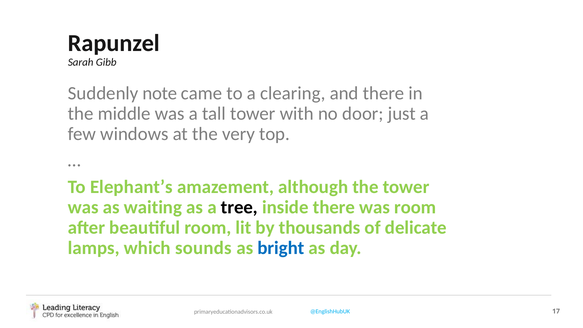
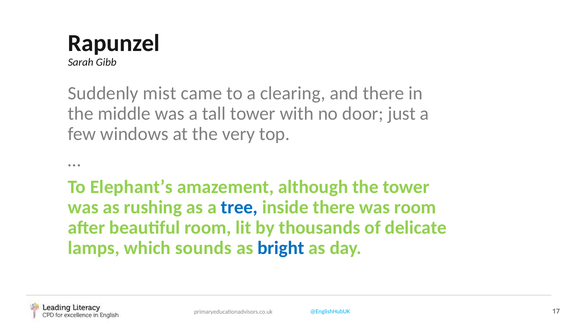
note: note -> mist (160, 93)
waiting: waiting -> rushing (153, 207)
tree colour: black -> blue (239, 207)
